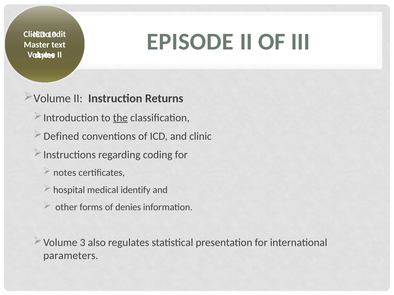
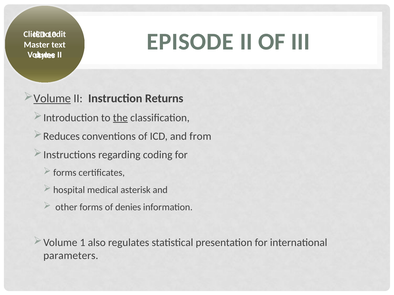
Volume underline: none -> present (52, 99)
Defined: Defined -> Reduces (61, 136)
clinic: clinic -> from (200, 136)
notes: notes -> forms (65, 173)
identify: identify -> asterisk (136, 190)
3: 3 -> 1 (83, 243)
